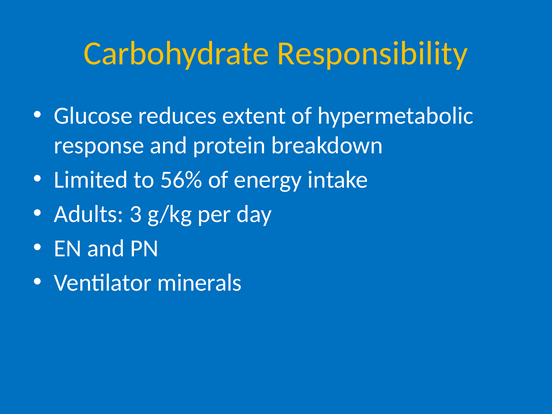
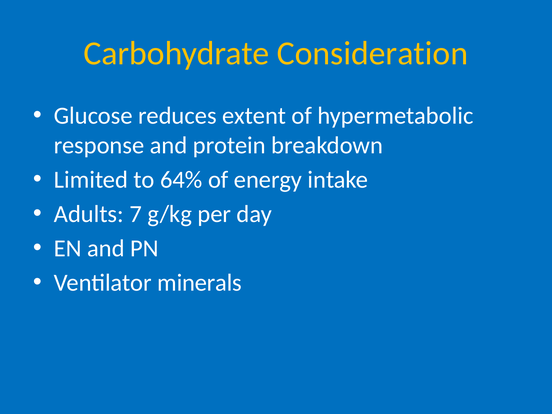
Responsibility: Responsibility -> Consideration (372, 53)
56%: 56% -> 64% (181, 180)
3: 3 -> 7 (136, 214)
